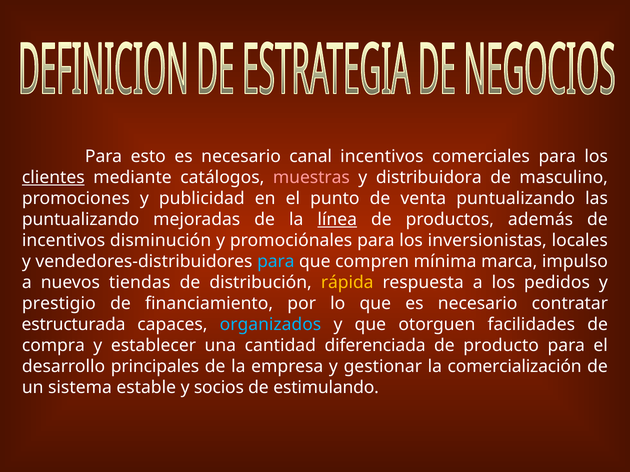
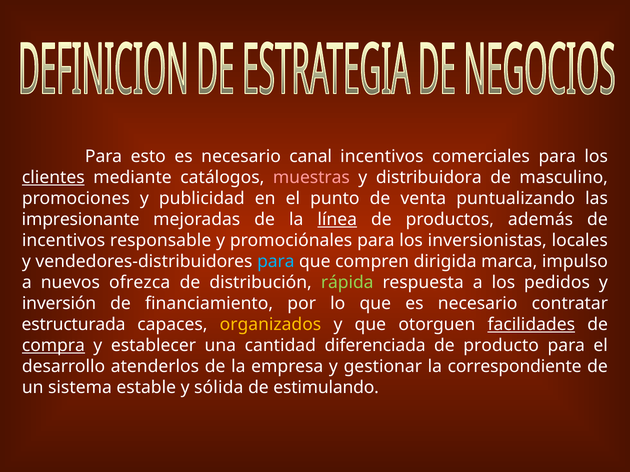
puntualizando: puntualizando -> impresionante (81, 220)
disminución: disminución -> responsable (161, 241)
mínima: mínima -> dirigida (445, 262)
tiendas: tiendas -> ofrezca (140, 283)
rápida colour: yellow -> light green (347, 283)
prestigio: prestigio -> inversión (59, 304)
organizados colour: light blue -> yellow (270, 325)
facilidades underline: none -> present (531, 325)
compra underline: none -> present (53, 346)
principales: principales -> atenderlos (155, 367)
comercialización: comercialización -> correspondiente (515, 367)
socios: socios -> sólida (219, 388)
